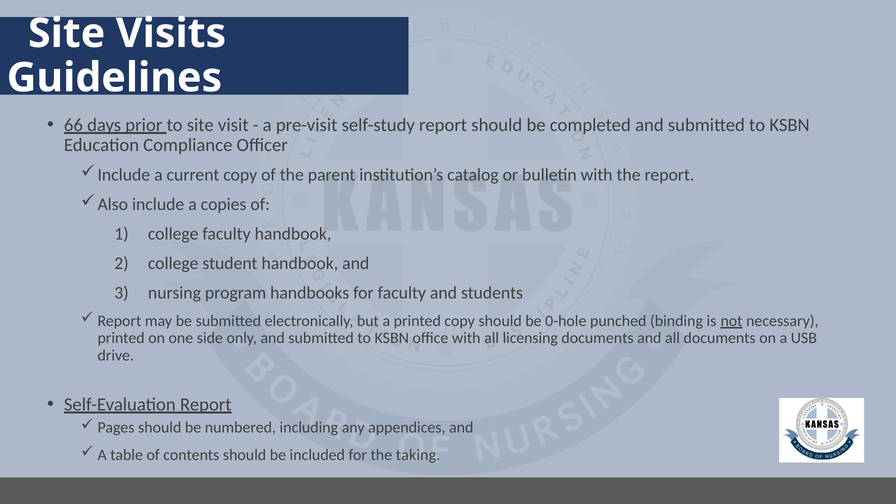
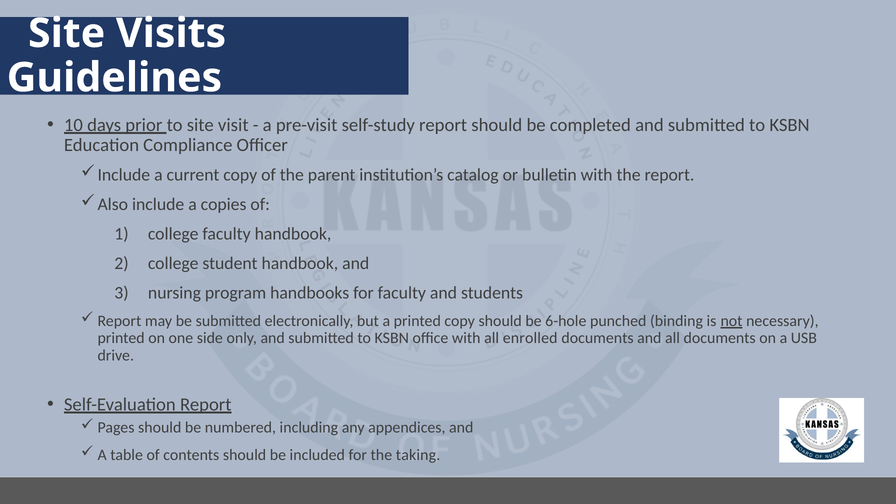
66: 66 -> 10 (73, 125)
0-hole: 0-hole -> 6-hole (566, 321)
licensing: licensing -> enrolled (530, 338)
